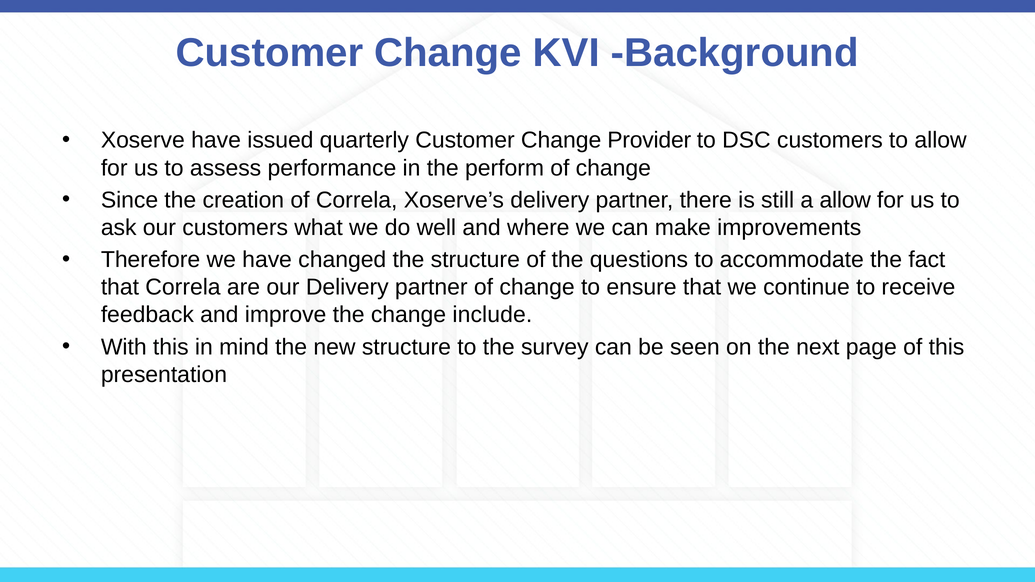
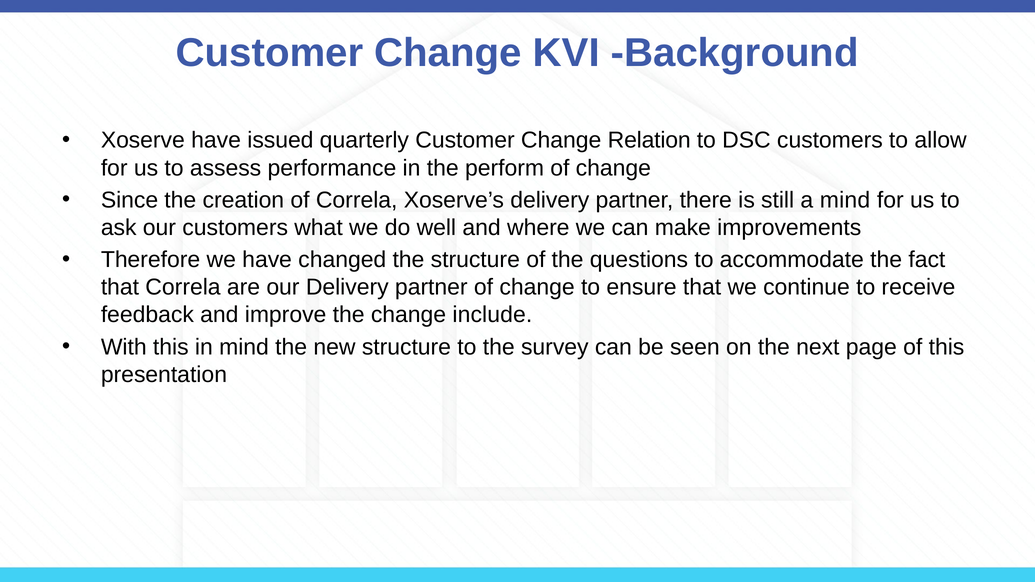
Provider: Provider -> Relation (649, 140)
a allow: allow -> mind (845, 200)
